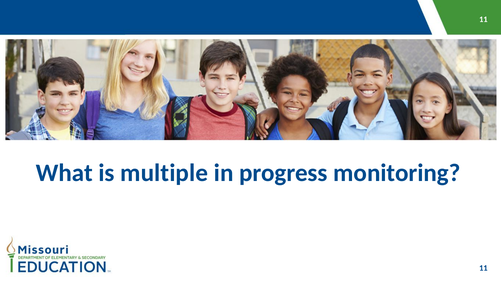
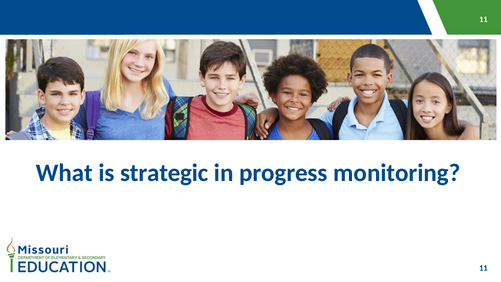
multiple: multiple -> strategic (164, 173)
